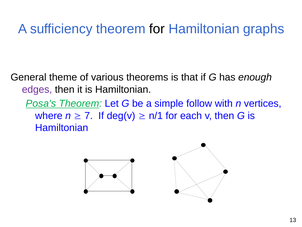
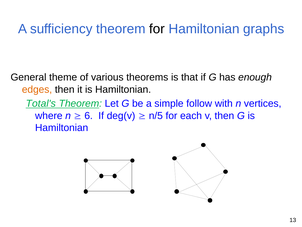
edges colour: purple -> orange (37, 89)
Posa's: Posa's -> Total's (41, 103)
7: 7 -> 6 (89, 115)
n/1: n/1 -> n/5 (156, 115)
